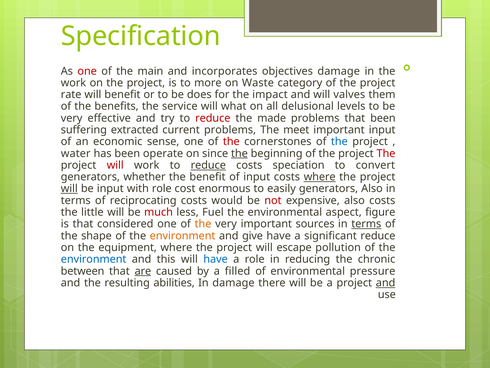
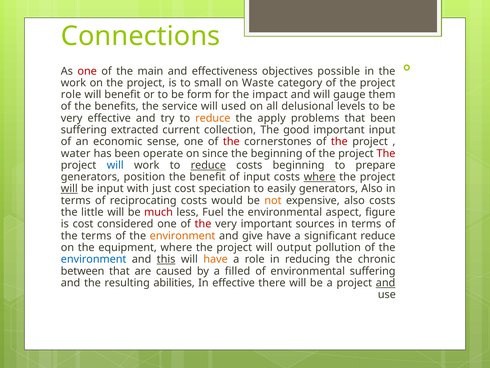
Specification: Specification -> Connections (141, 36)
incorporates: incorporates -> effectiveness (225, 71)
objectives damage: damage -> possible (339, 71)
more: more -> small (208, 83)
rate: rate -> role (71, 94)
does: does -> form (199, 94)
valves: valves -> gauge (349, 94)
what: what -> used (234, 106)
reduce colour: red -> orange (213, 118)
made: made -> apply (272, 118)
current problems: problems -> collection (230, 130)
meet: meet -> good (296, 130)
the colour: blue -> red (339, 141)
the underline: present -> none (239, 153)
will colour: red -> blue (115, 165)
costs speciation: speciation -> beginning (299, 165)
convert: convert -> prepare (376, 165)
whether: whether -> position (144, 177)
with role: role -> just (162, 188)
enormous: enormous -> speciation (225, 188)
not colour: red -> orange (273, 200)
is that: that -> cost (83, 224)
the colour: orange -> red (203, 224)
terms underline: present -> none (366, 224)
the shape: shape -> terms (96, 235)
escape: escape -> output (294, 247)
this underline: none -> present (166, 259)
have colour: blue -> orange (216, 259)
are underline: present -> none (143, 271)
environmental pressure: pressure -> suffering (373, 271)
In damage: damage -> effective (234, 282)
